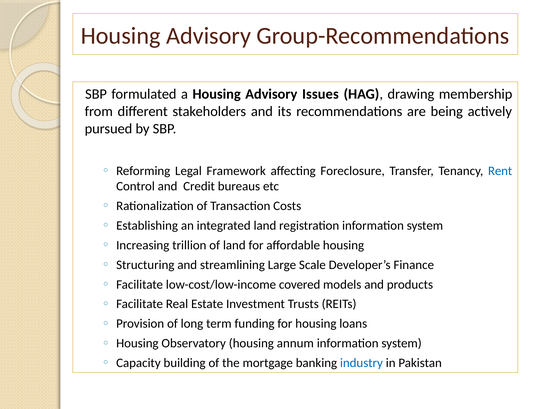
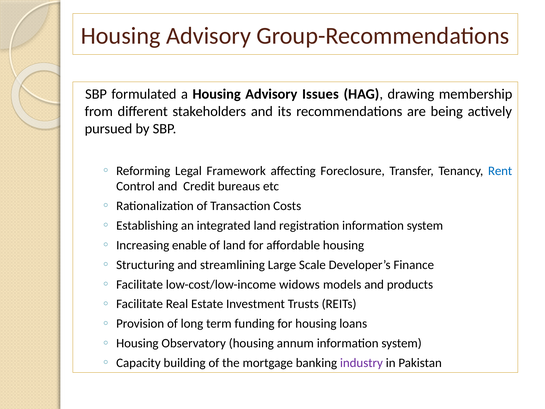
trillion: trillion -> enable (189, 245)
covered: covered -> widows (299, 284)
industry colour: blue -> purple (361, 363)
